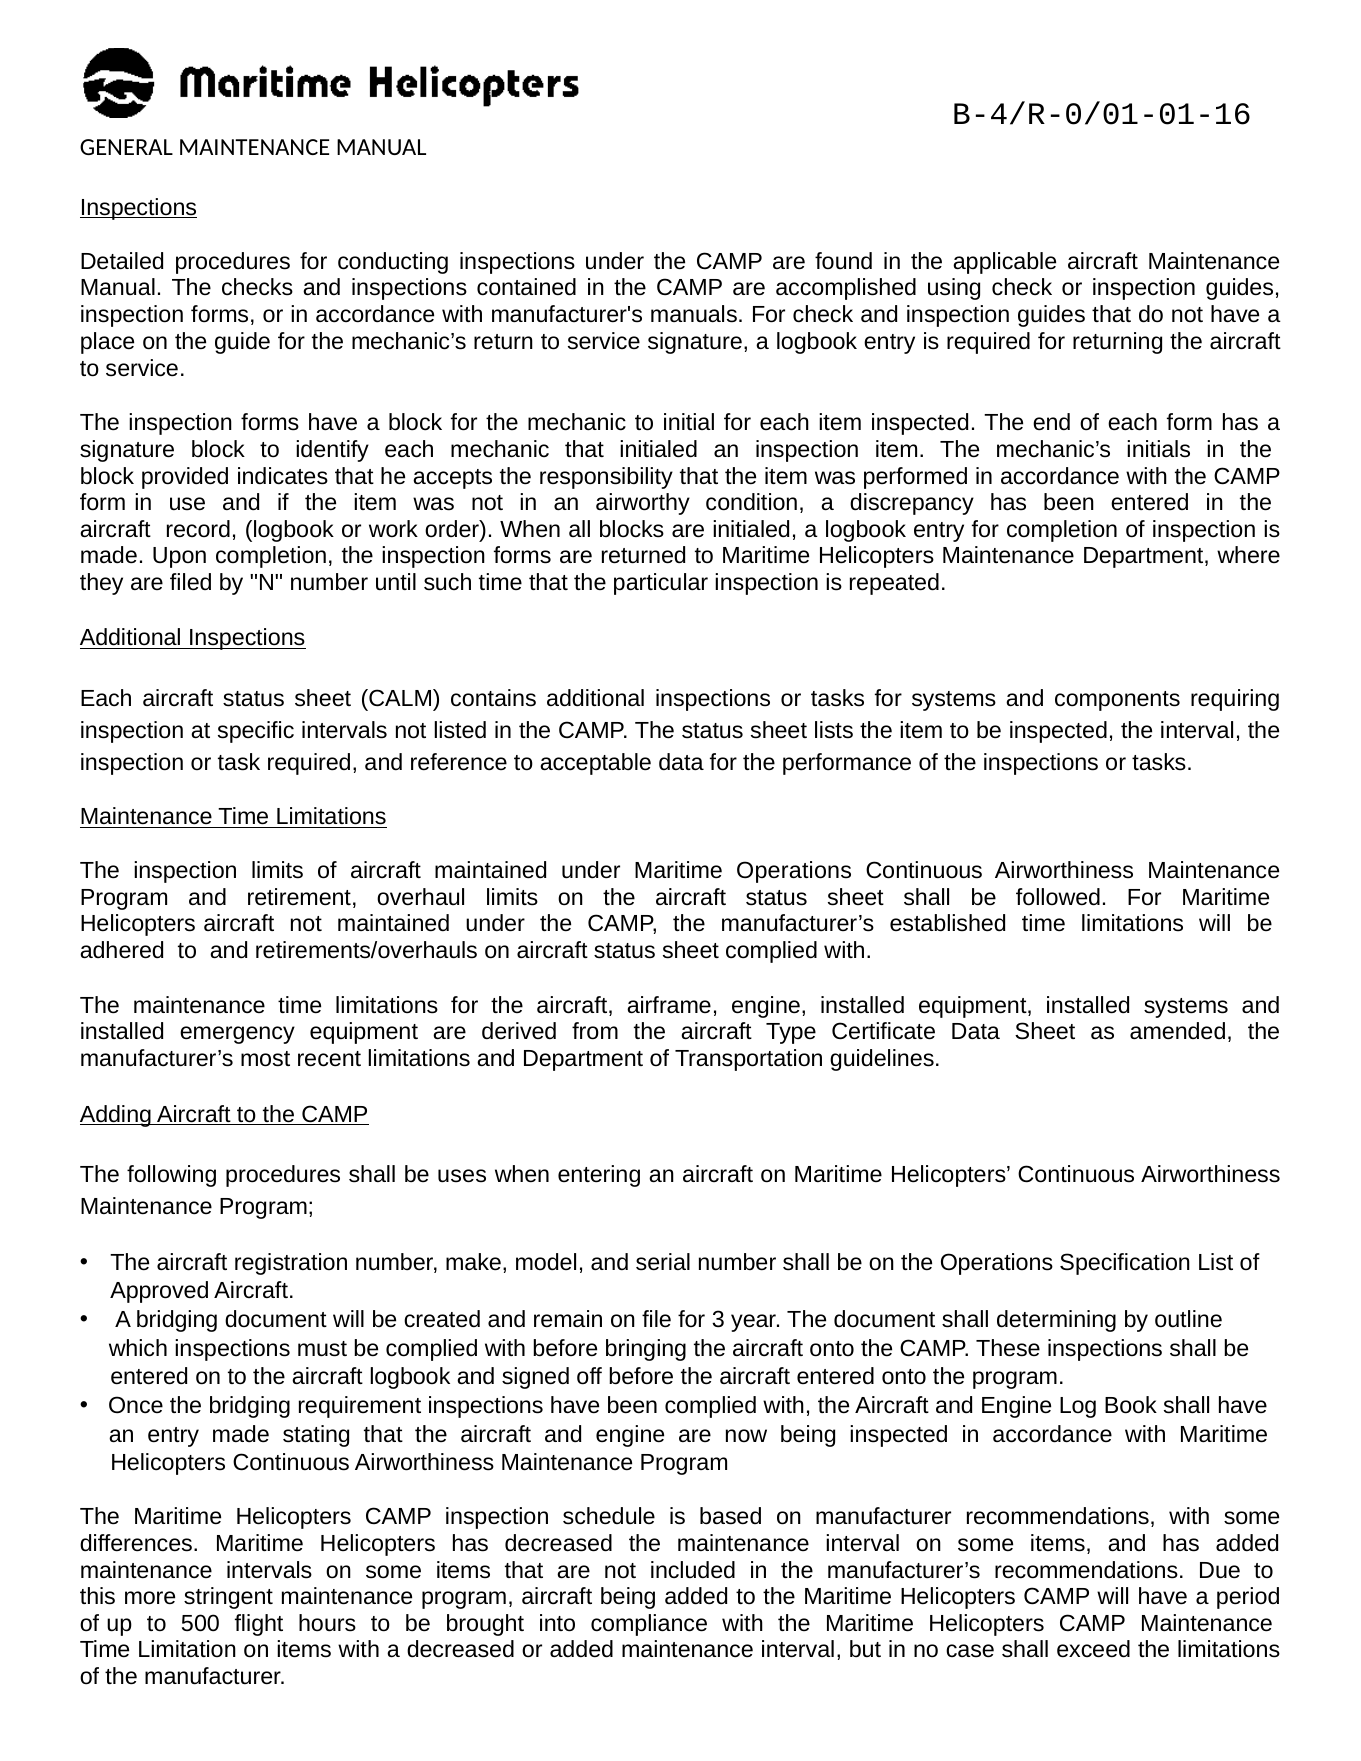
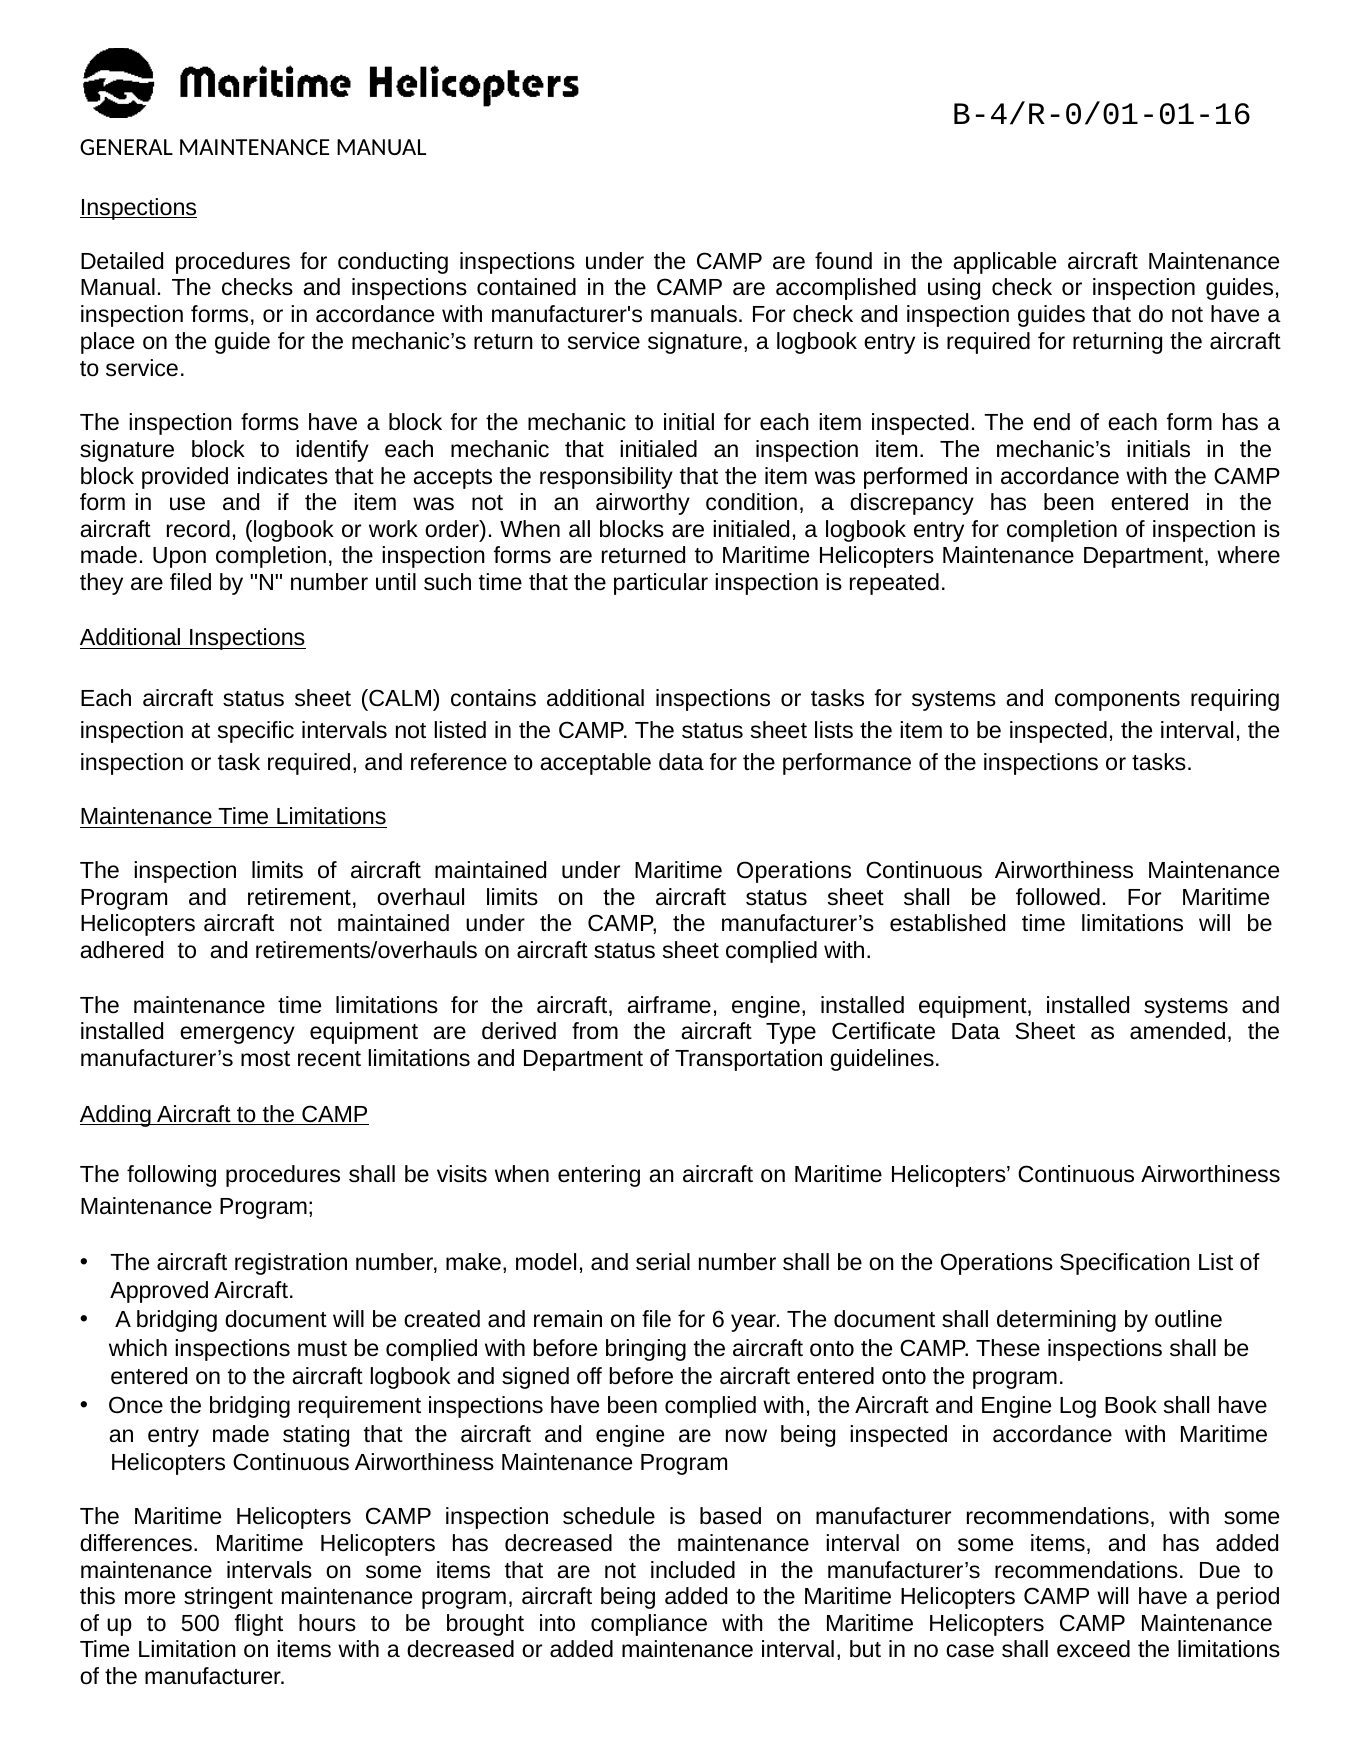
uses: uses -> visits (462, 1175)
3: 3 -> 6 (718, 1320)
